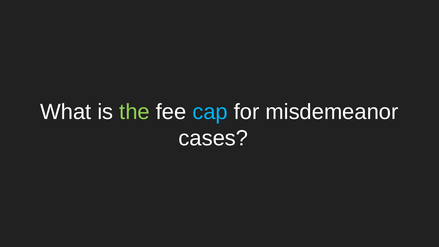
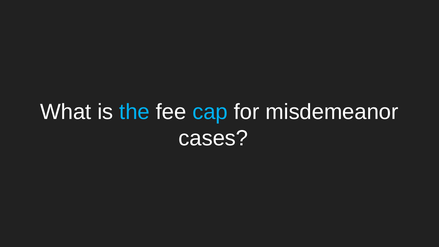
the colour: light green -> light blue (135, 112)
